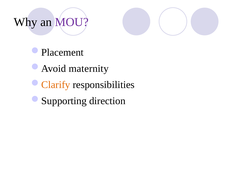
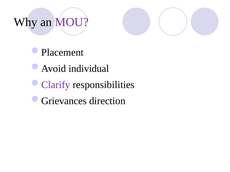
maternity: maternity -> individual (89, 69)
Clarify colour: orange -> purple (56, 85)
Supporting: Supporting -> Grievances (64, 101)
